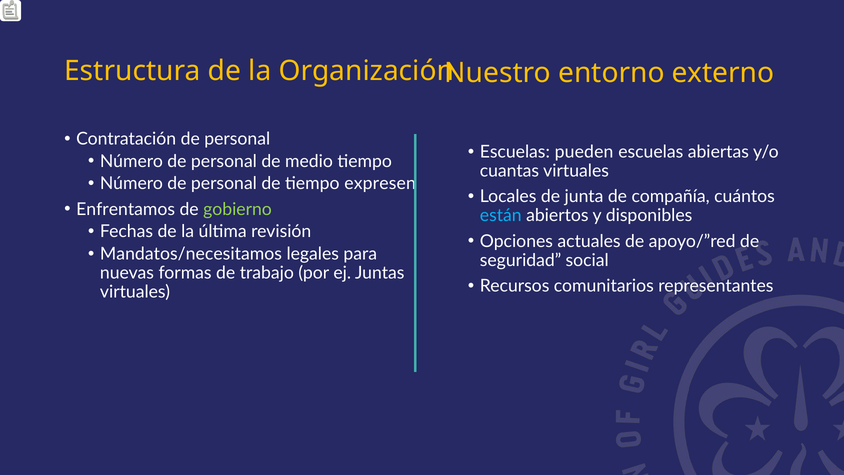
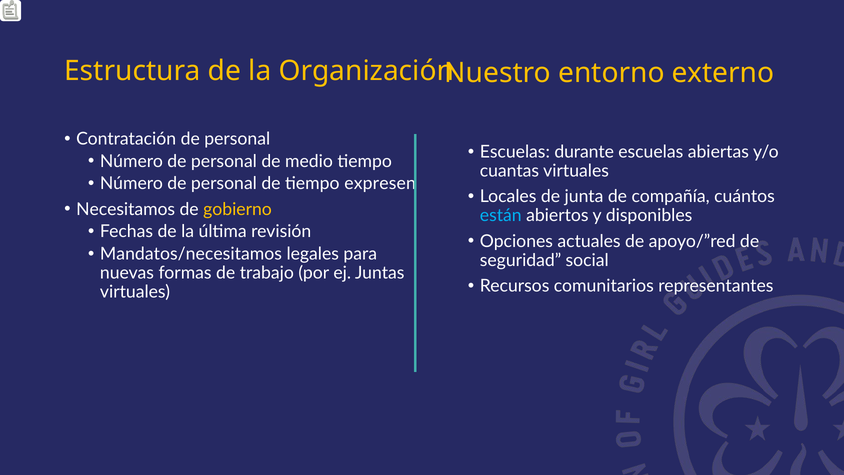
pueden: pueden -> durante (584, 152)
Enfrentamos: Enfrentamos -> Necesitamos (126, 209)
gobierno colour: light green -> yellow (237, 209)
